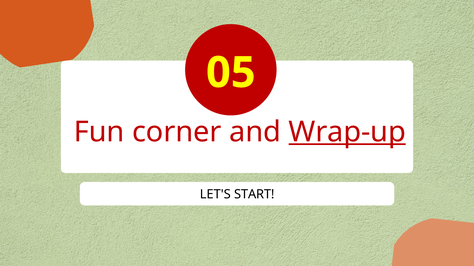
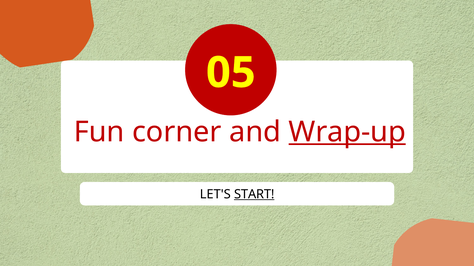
START underline: none -> present (254, 195)
